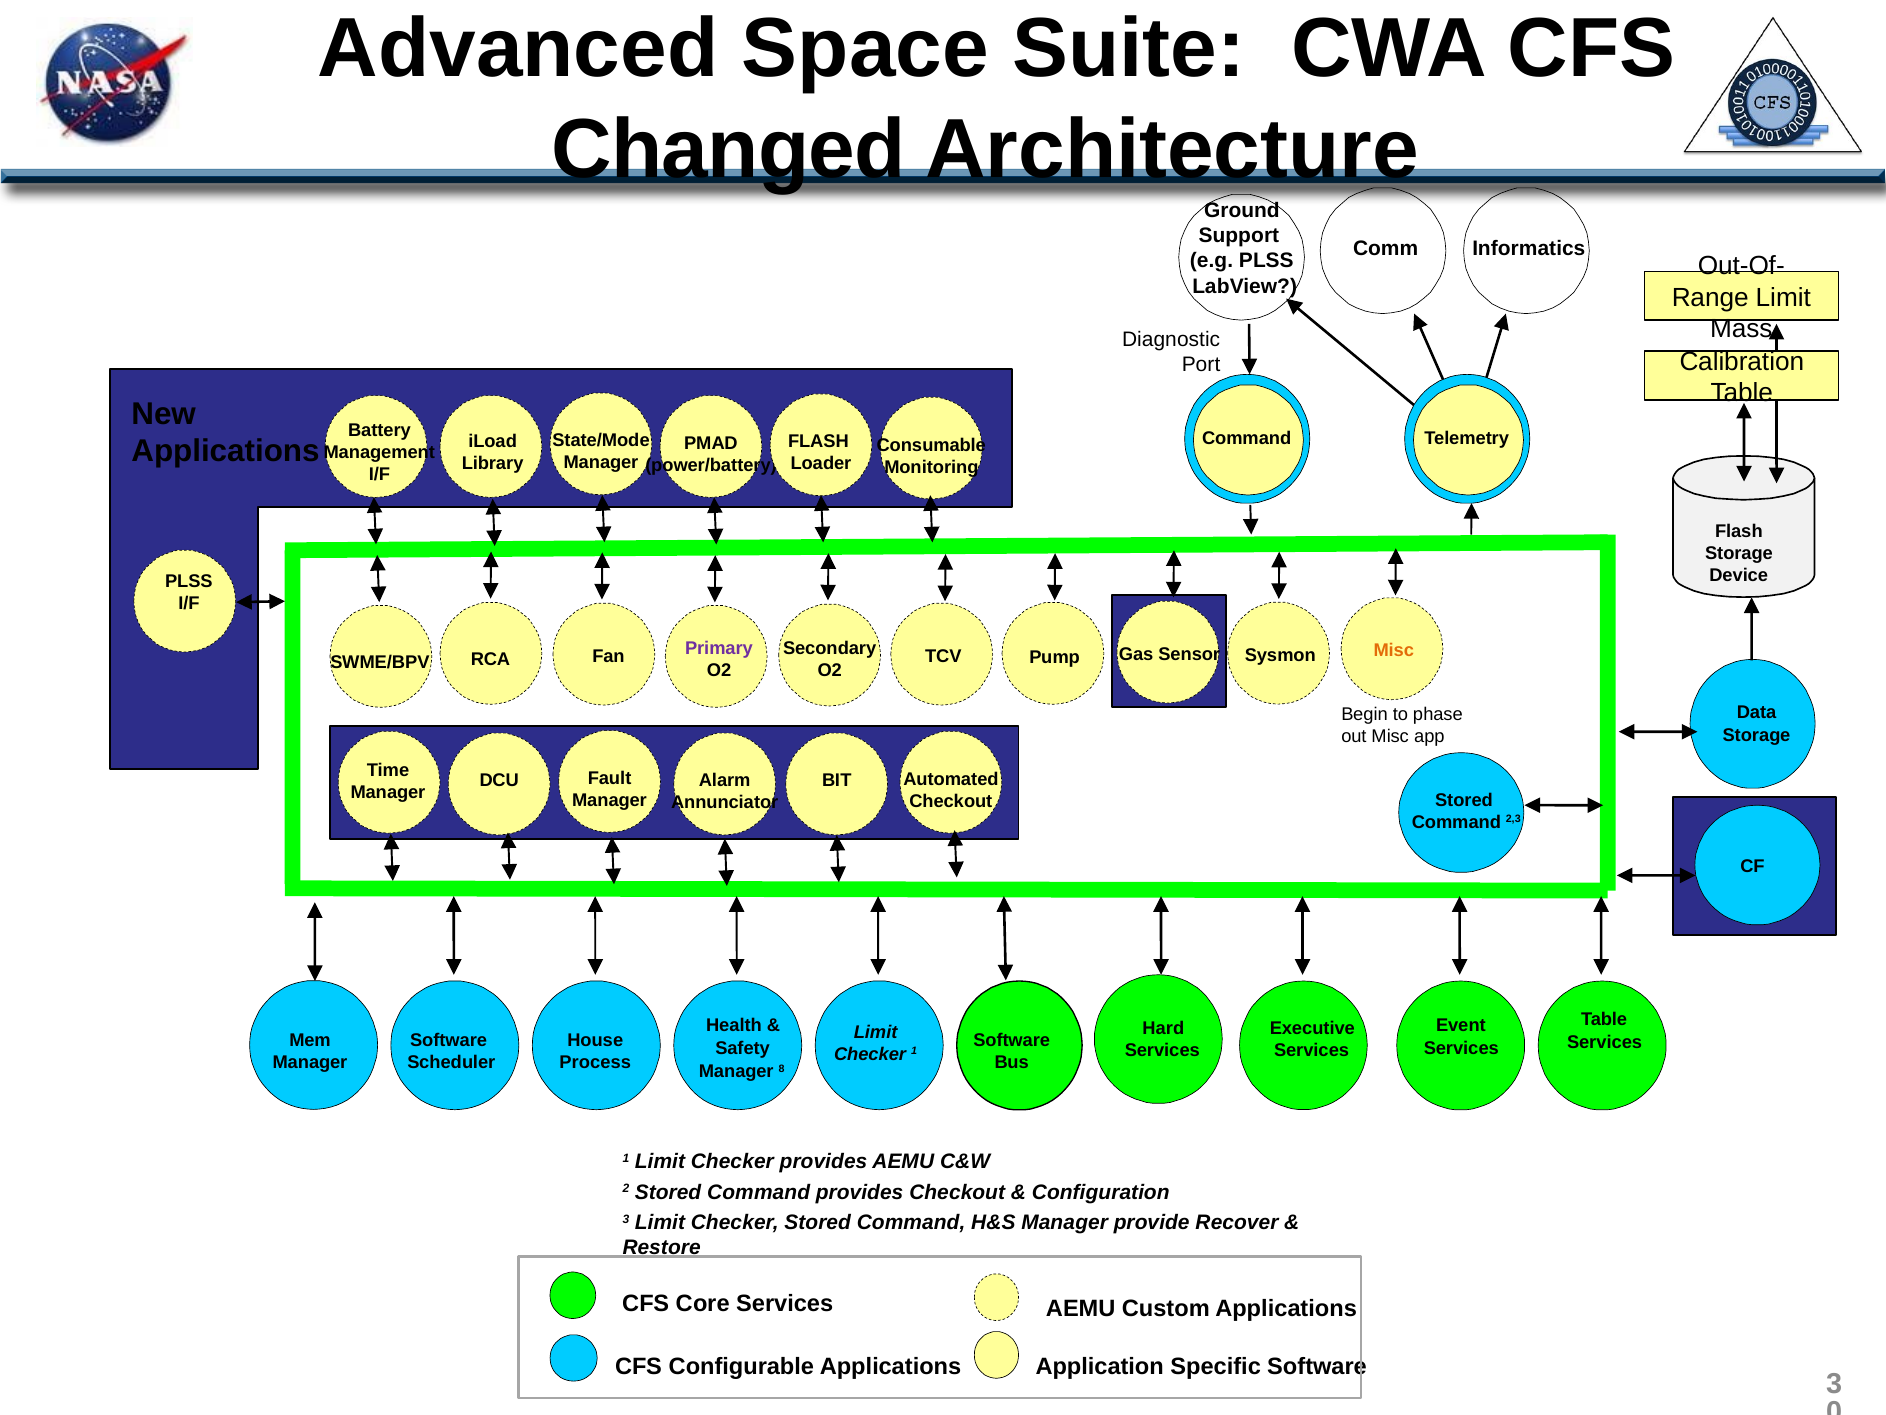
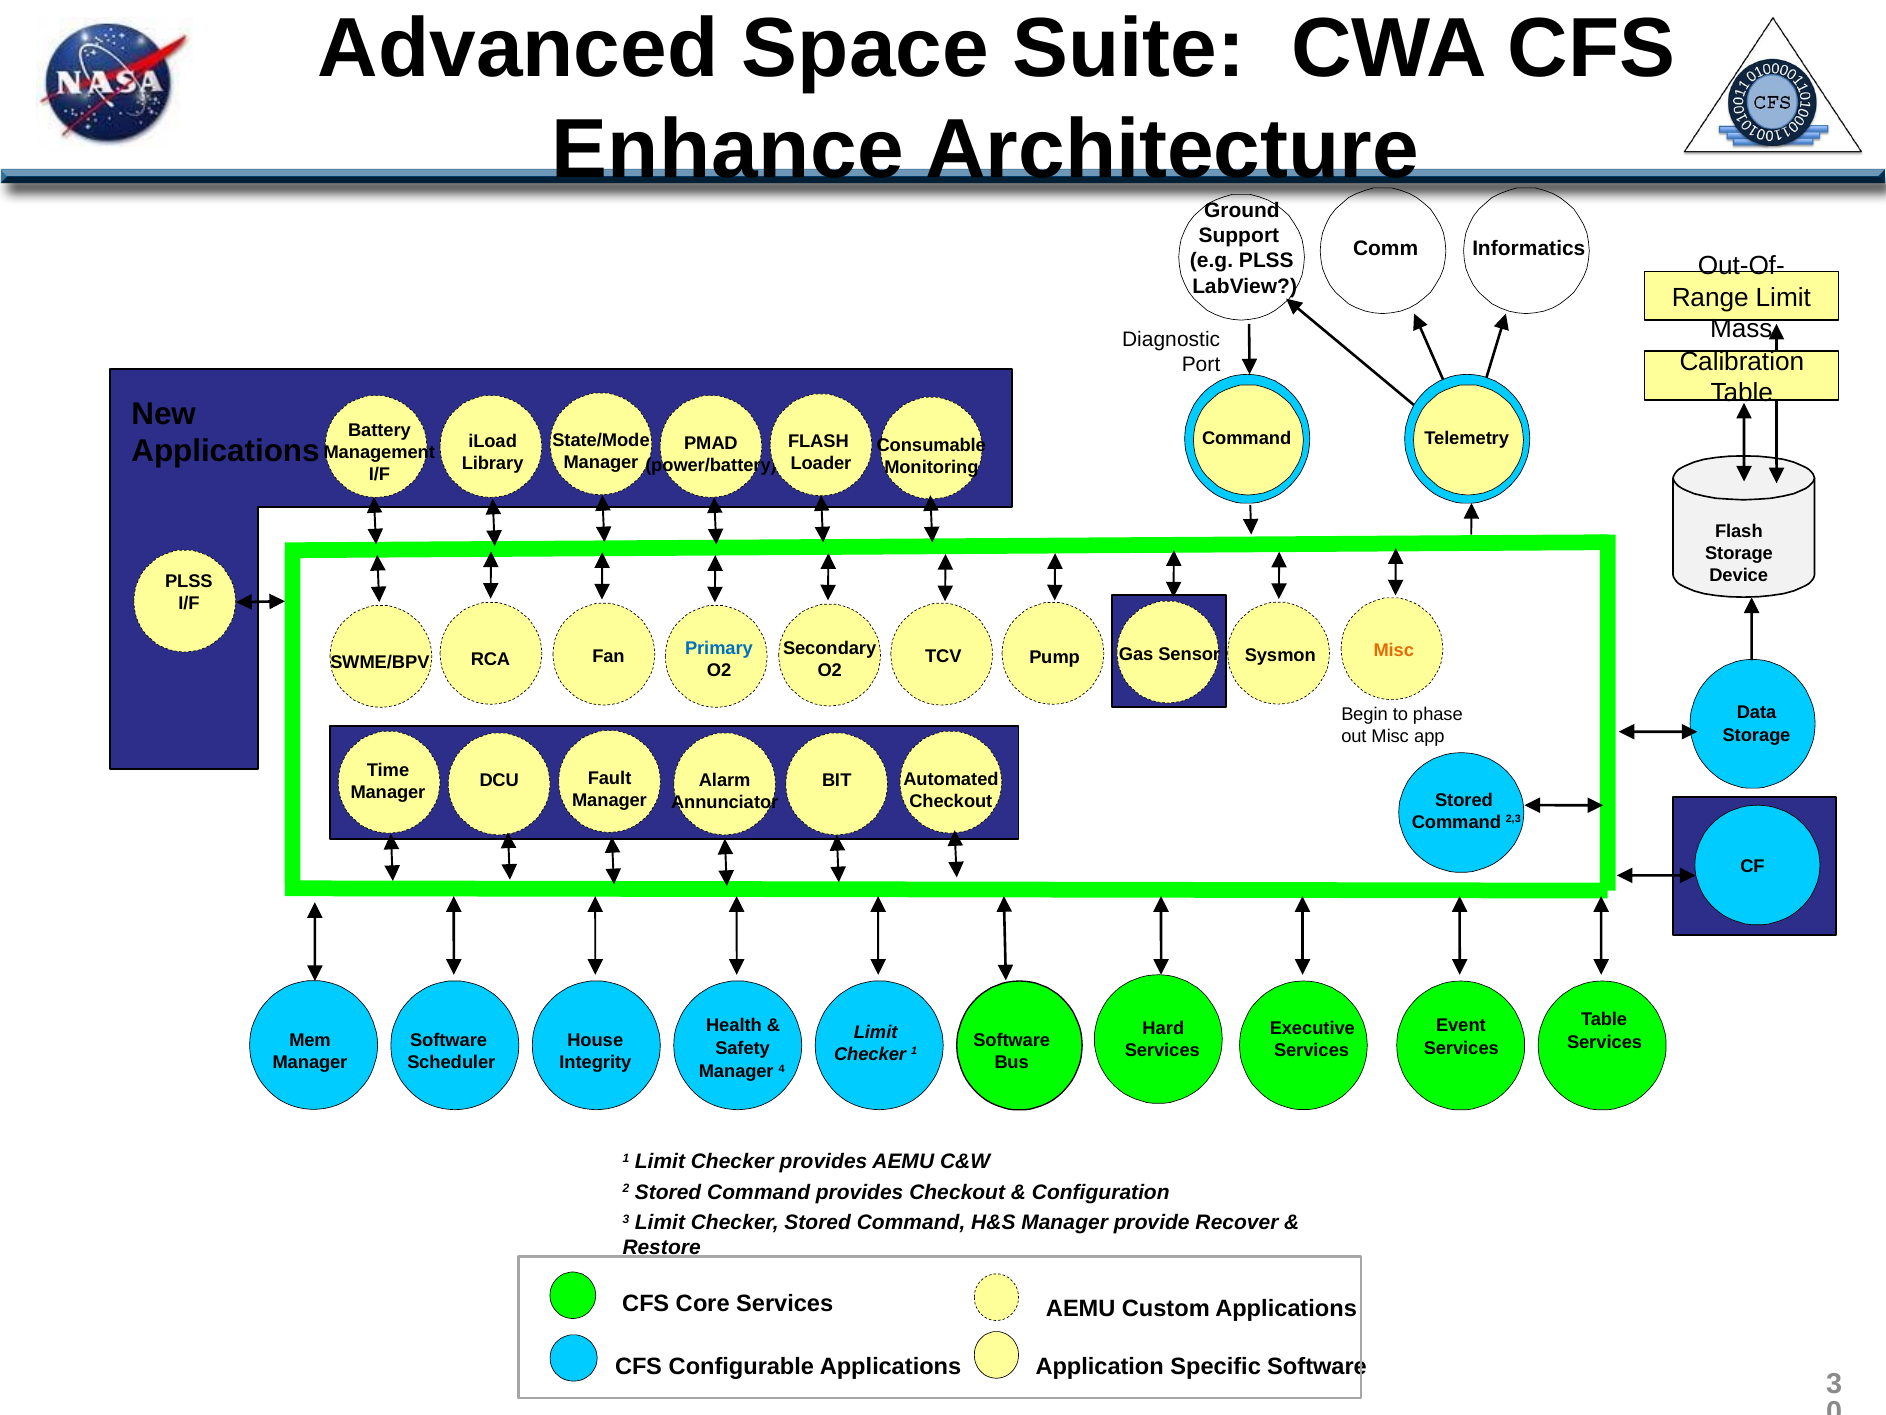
Changed: Changed -> Enhance (728, 149)
Primary colour: purple -> blue (719, 648)
Process: Process -> Integrity (595, 1062)
8: 8 -> 4 (782, 1068)
